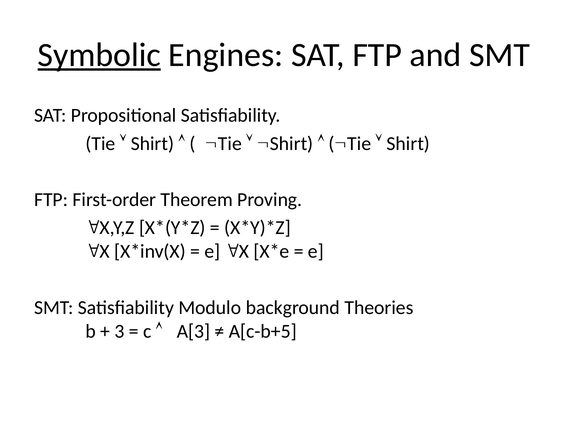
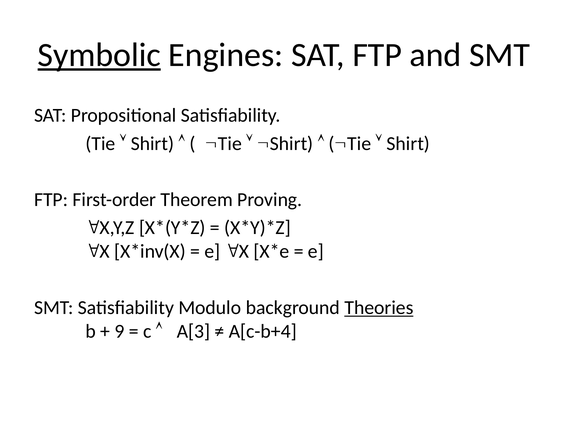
Theories underline: none -> present (379, 308)
3: 3 -> 9 (119, 331)
A[c-b+5: A[c-b+5 -> A[c-b+4 (263, 331)
